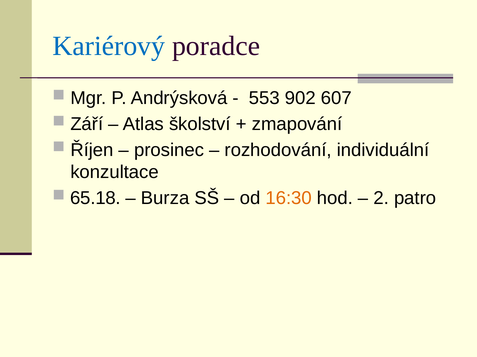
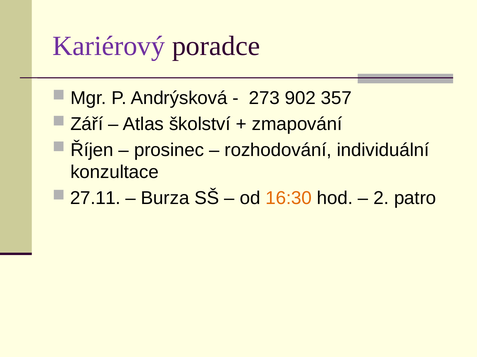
Kariérový colour: blue -> purple (109, 46)
553: 553 -> 273 (264, 98)
607: 607 -> 357 (336, 98)
65.18: 65.18 -> 27.11 (95, 199)
